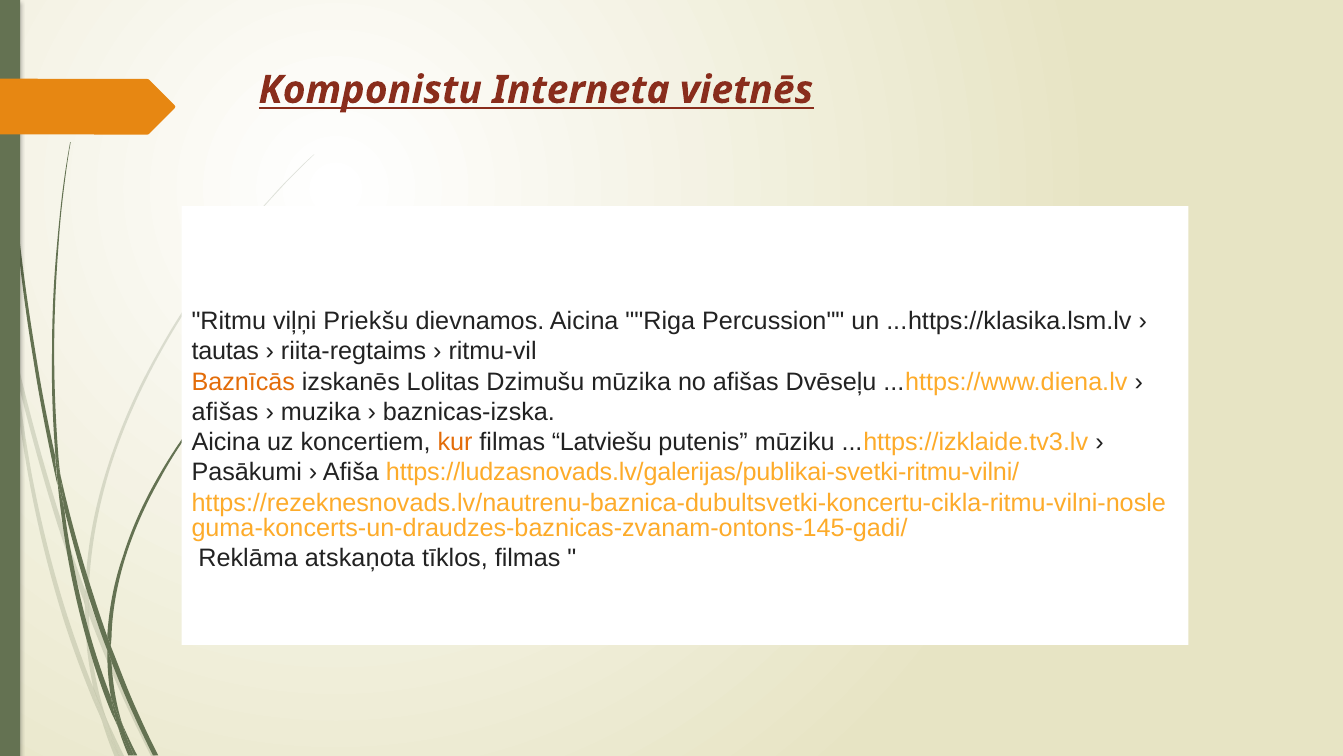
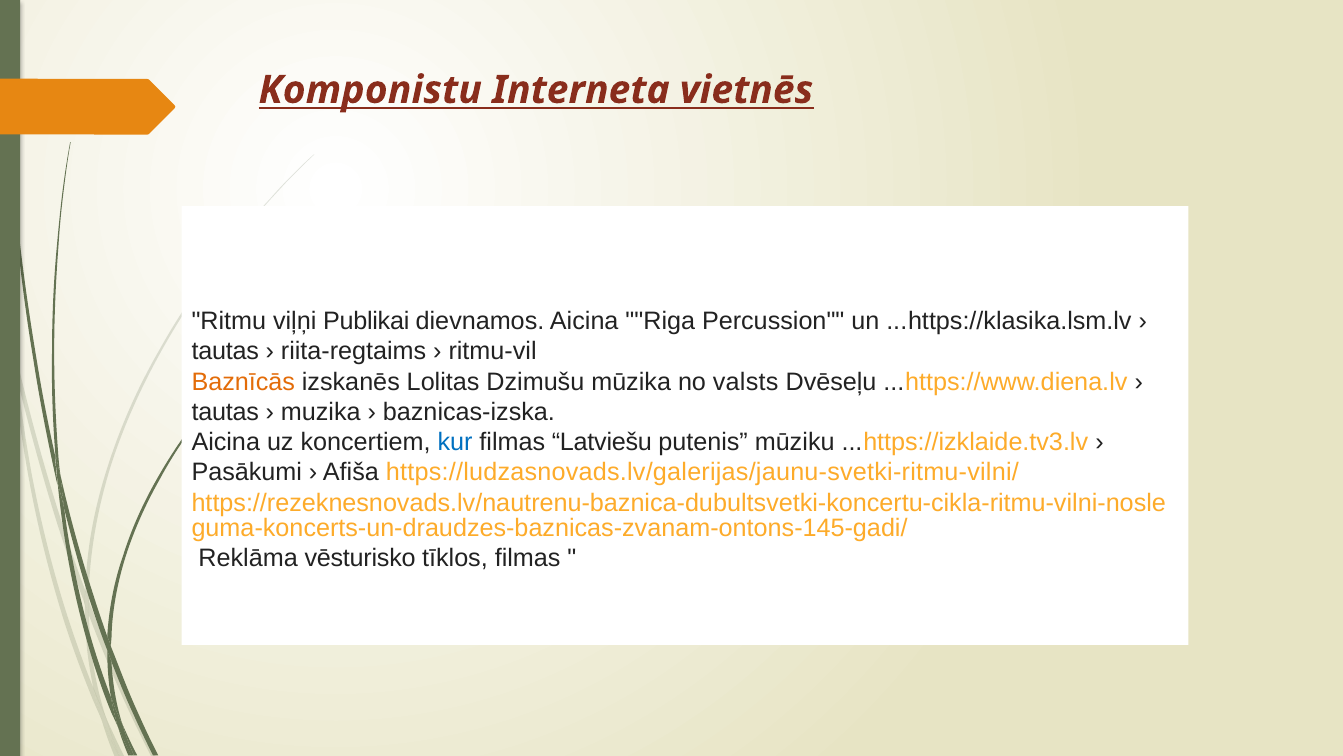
Priekšu: Priekšu -> Publikai (366, 321)
no afišas: afišas -> valsts (746, 382)
afišas: afišas -> tautas (225, 412)
kur colour: orange -> blue (455, 442)
https://ludzasnovads.lv/galerijas/publikai-svetki-ritmu-vilni/: https://ludzasnovads.lv/galerijas/publikai-svetki-ritmu-vilni/ -> https://ludzasnovads.lv/galerijas/jaunu-svetki-ritmu-vilni/ (702, 472)
atskaņota: atskaņota -> vēsturisko (360, 558)
